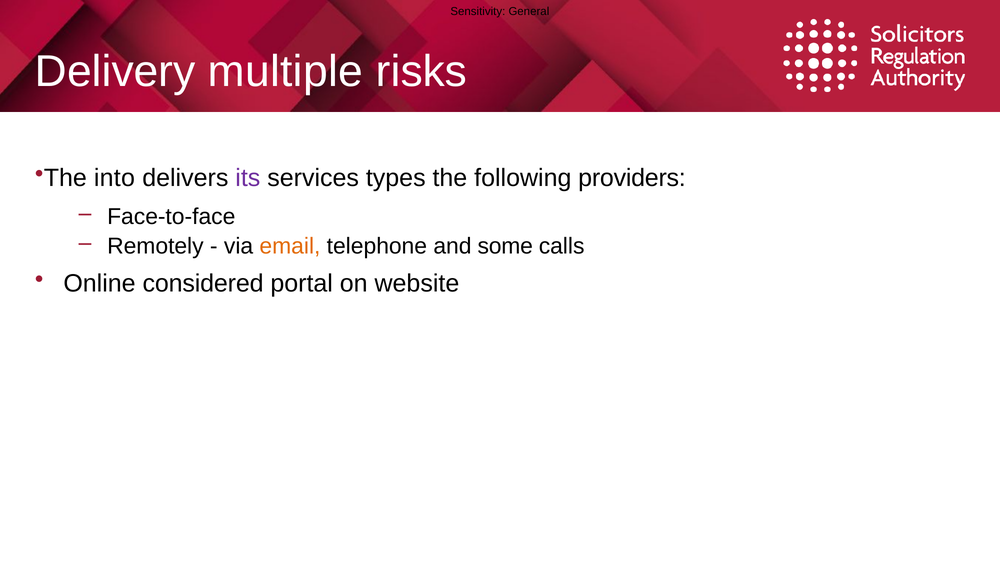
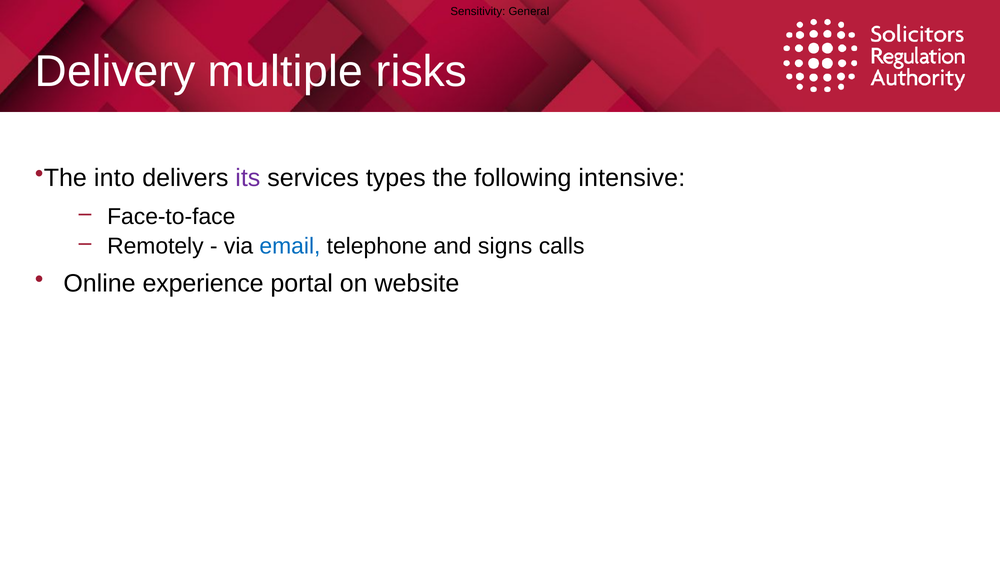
providers: providers -> intensive (632, 178)
email colour: orange -> blue (290, 246)
some: some -> signs (505, 246)
considered: considered -> experience (203, 283)
